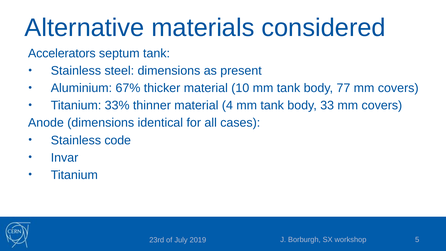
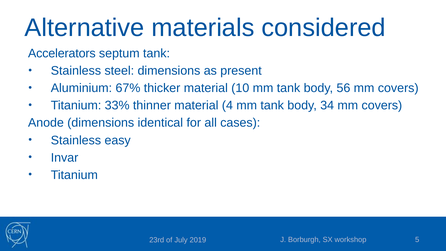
77: 77 -> 56 (343, 88)
33: 33 -> 34 (327, 105)
code: code -> easy (118, 140)
